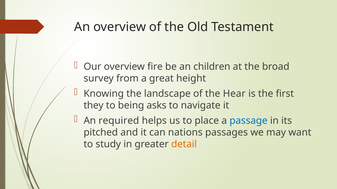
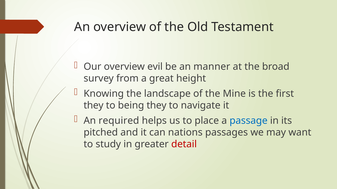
fire: fire -> evil (155, 67)
children: children -> manner (212, 67)
Hear: Hear -> Mine (234, 94)
being asks: asks -> they (157, 106)
detail colour: orange -> red (184, 144)
